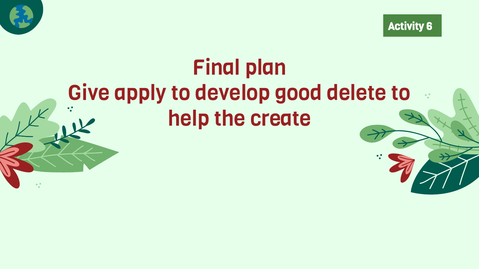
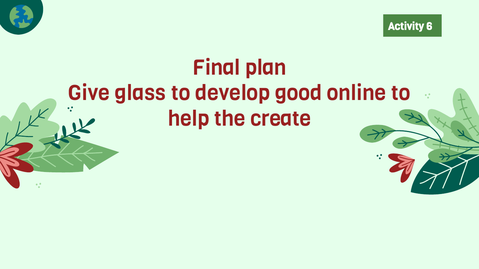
apply: apply -> glass (140, 93)
delete: delete -> online (357, 93)
